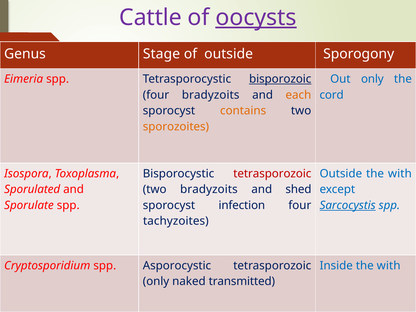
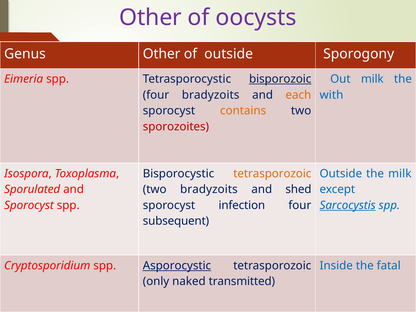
Cattle: Cattle -> Other (150, 18)
oocysts underline: present -> none (256, 18)
Genus Stage: Stage -> Other (162, 54)
Out only: only -> milk (372, 79)
cord: cord -> with (331, 95)
sporozoites colour: orange -> red (176, 127)
tetrasporozoic colour: red -> orange (272, 174)
Outside the with: with -> milk (400, 174)
Sporulate: Sporulate -> Sporocyst (29, 205)
tachyzoites: tachyzoites -> subsequent (176, 221)
Asporocystic underline: none -> present (177, 266)
Inside the with: with -> fatal (389, 266)
